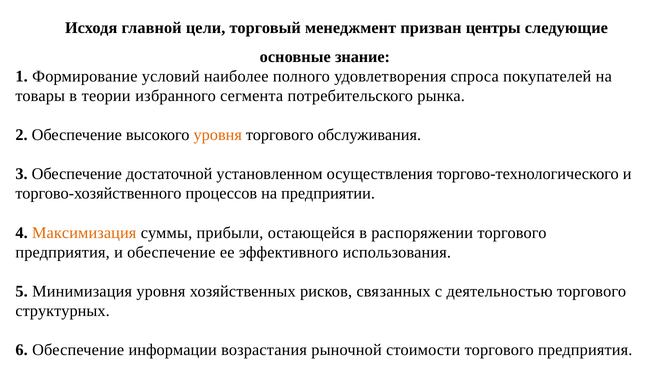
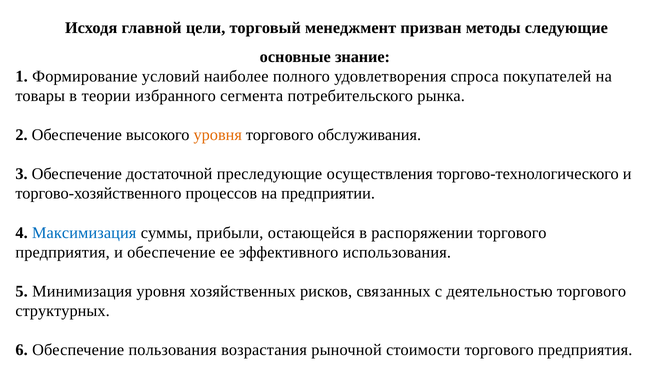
центры: центры -> методы (493, 28)
установленном: установленном -> преследующие (269, 174)
Максимизация colour: orange -> blue (84, 233)
информации: информации -> пользования (173, 350)
